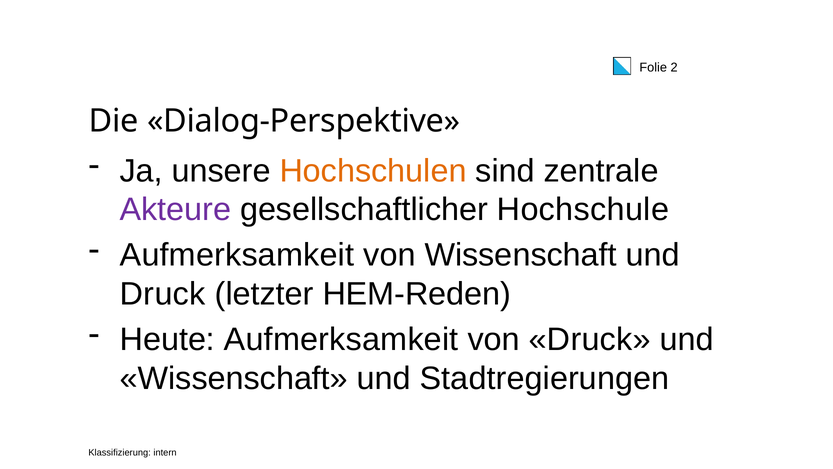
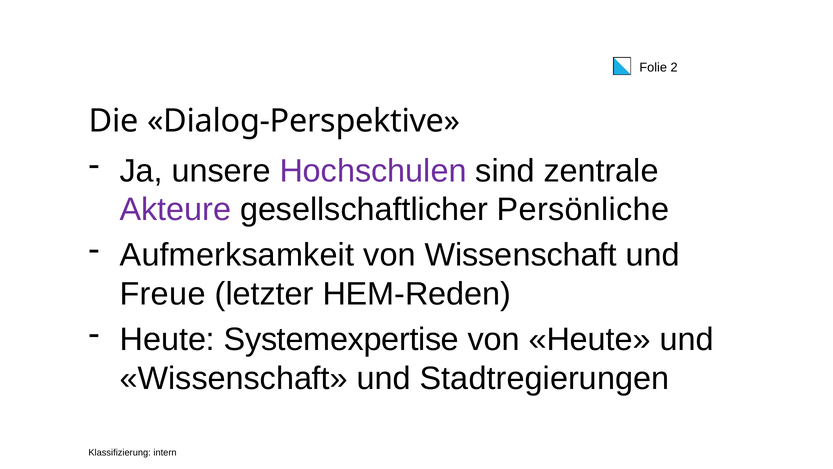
Hochschulen colour: orange -> purple (373, 171)
Hochschule: Hochschule -> Persönliche (583, 210)
Druck: Druck -> Freue (163, 294)
Heute Aufmerksamkeit: Aufmerksamkeit -> Systemexpertise (341, 339)
von Druck: Druck -> Heute (590, 339)
